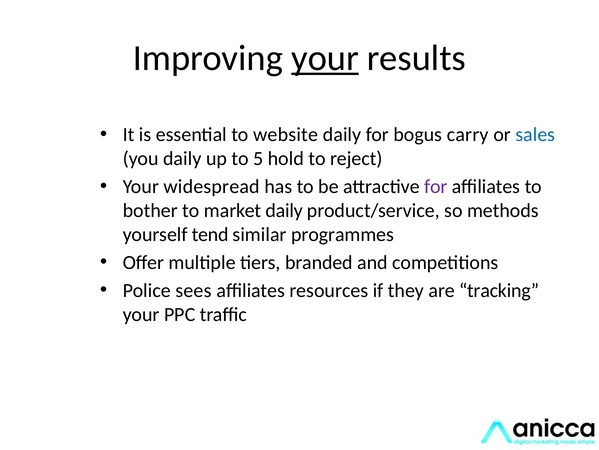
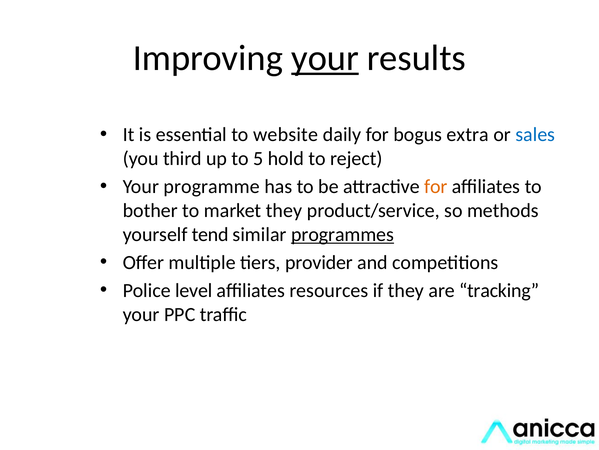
carry: carry -> extra (468, 134)
you daily: daily -> third (182, 158)
widespread: widespread -> programme (212, 186)
for colour: purple -> orange (436, 186)
market daily: daily -> they (284, 210)
programmes underline: none -> present (343, 234)
branded: branded -> provider (319, 262)
sees: sees -> level (194, 290)
